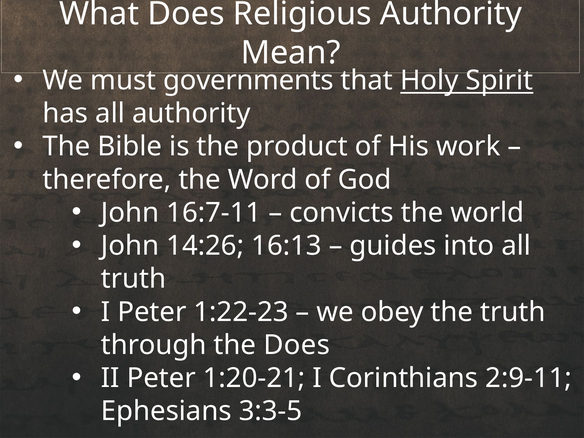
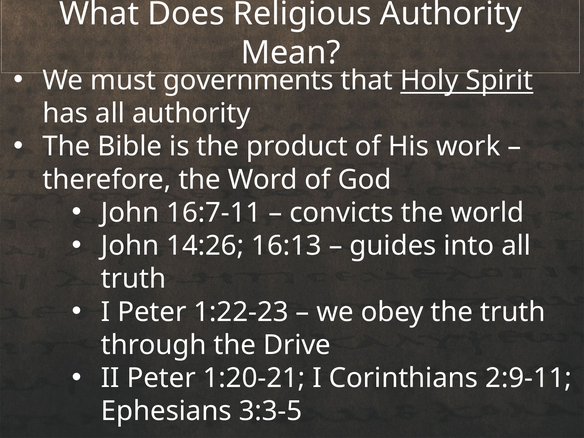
the Does: Does -> Drive (297, 345)
